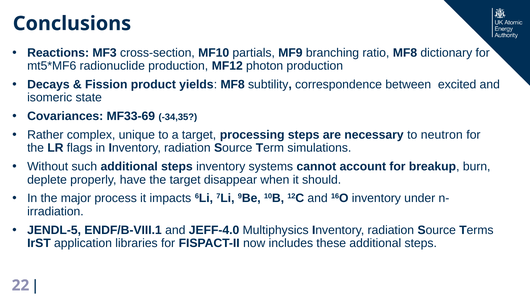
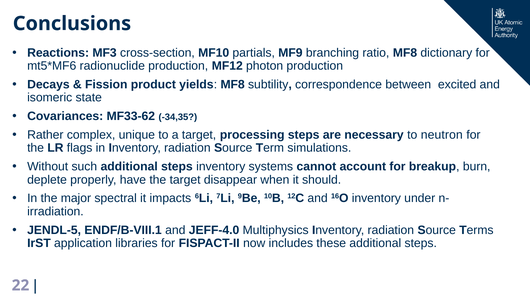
MF33-69: MF33-69 -> MF33-62 (131, 116)
process: process -> spectral (116, 198)
